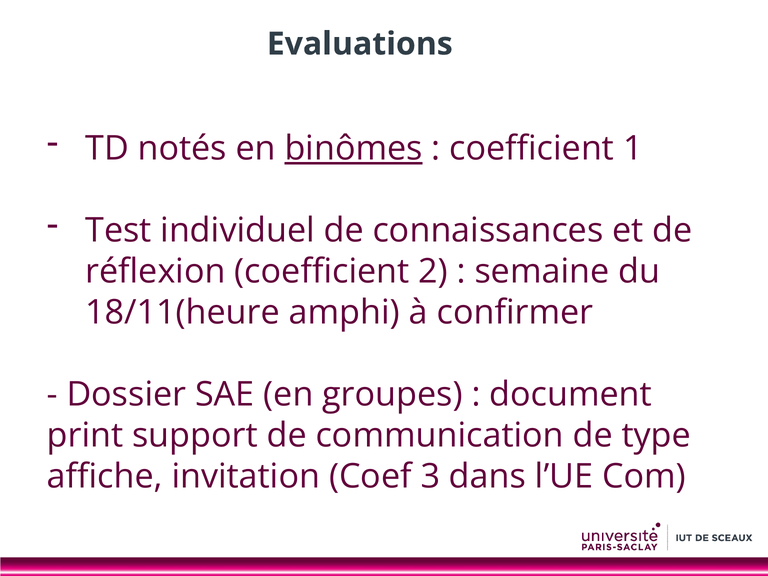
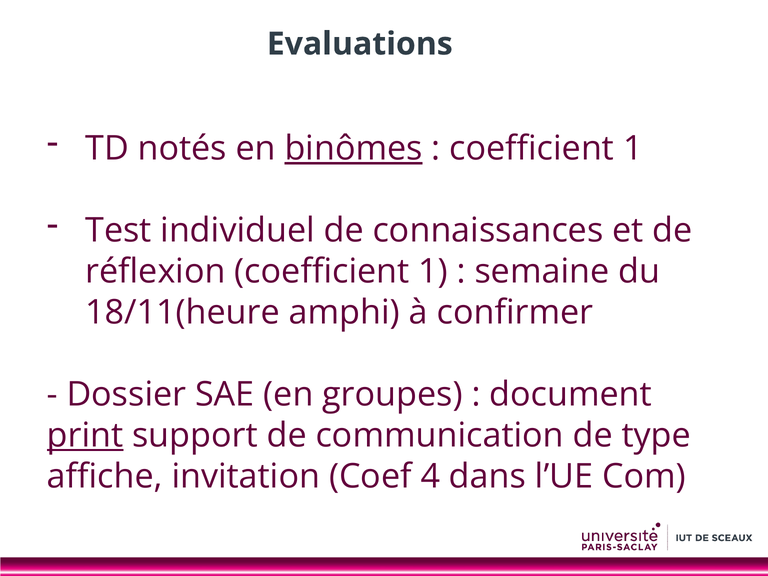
réflexion coefficient 2: 2 -> 1 (433, 272)
print underline: none -> present (85, 435)
3: 3 -> 4 (430, 476)
